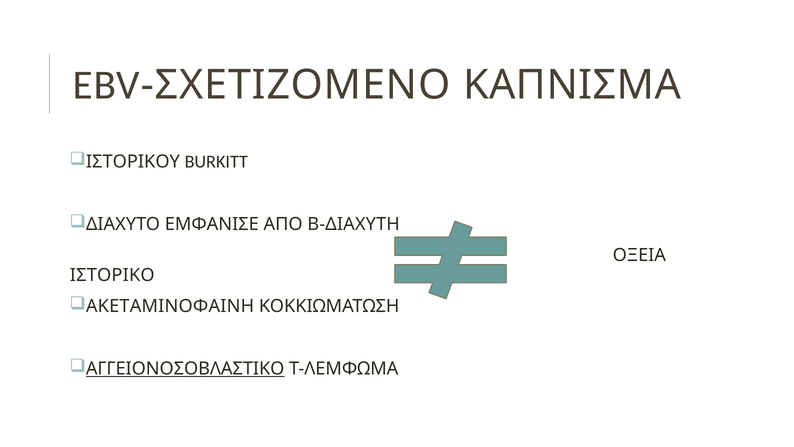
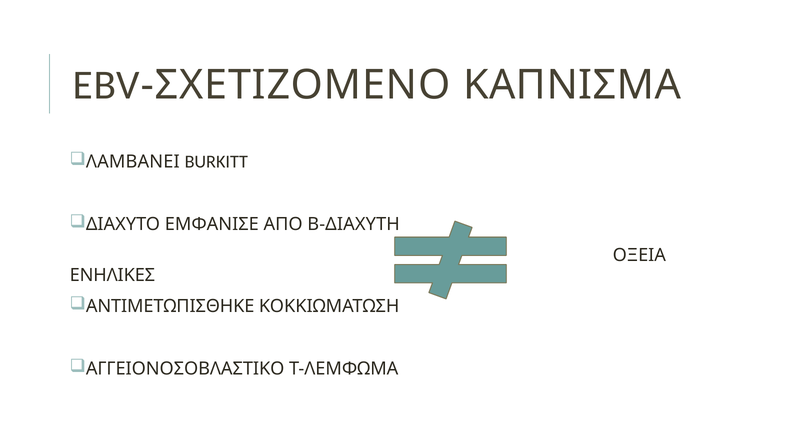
ΙΣΤΟΡΙΚΟΥ: ΙΣΤΟΡΙΚΟΥ -> ΛΑΜΒΑΝΕΙ (133, 162)
ΙΣΤΟΡΙΚΟ: ΙΣΤΟΡΙΚΟ -> ΕΝΗΛΙΚΕΣ (112, 275)
ΑΚΕΤΑΜΙΝΟΦΑΙΝΗ: ΑΚΕΤΑΜΙΝΟΦΑΙΝΗ -> ΑΝΤΙΜΕΤΩΠΙΣΘΗΚΕ (170, 306)
ΑΓΓΕΙΟΝΟΣΟΒΛΑΣΤΙΚΟ underline: present -> none (185, 369)
